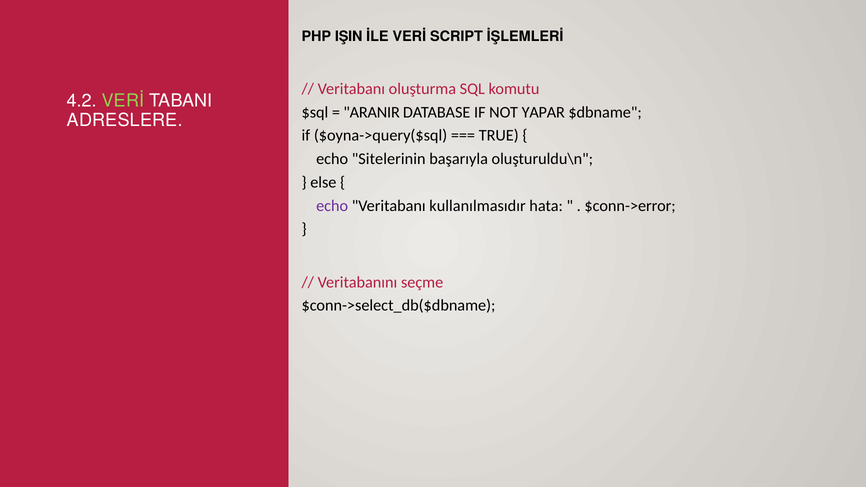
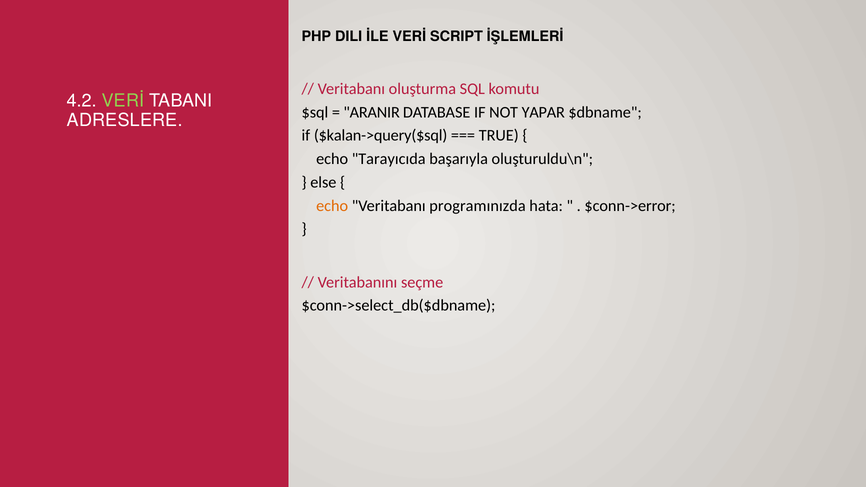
IŞIN: IŞIN -> DILI (349, 37)
$oyna->query($sql: $oyna->query($sql -> $kalan->query($sql (381, 136)
Sitelerinin: Sitelerinin -> Tarayıcıda (389, 159)
echo colour: purple -> orange (332, 206)
kullanılmasıdır: kullanılmasıdır -> programınızda (478, 206)
